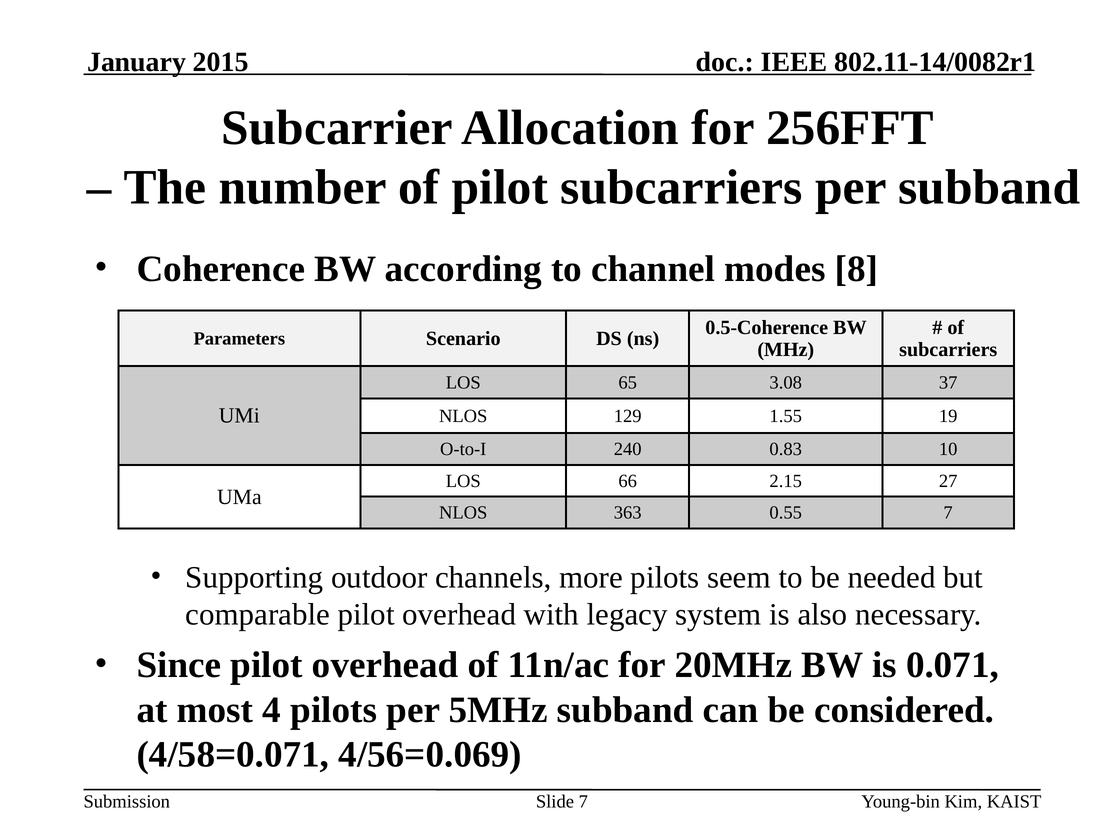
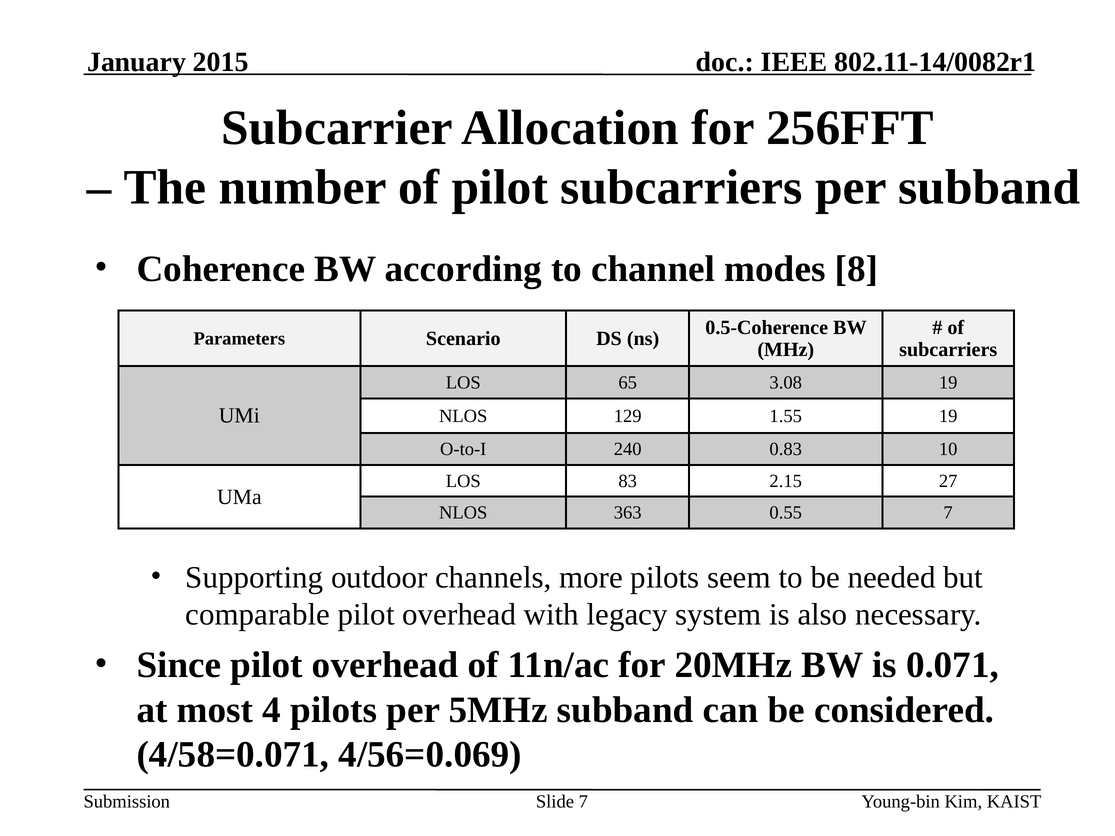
3.08 37: 37 -> 19 (948, 383)
66: 66 -> 83 (628, 481)
